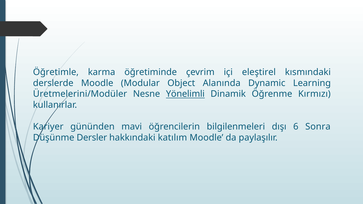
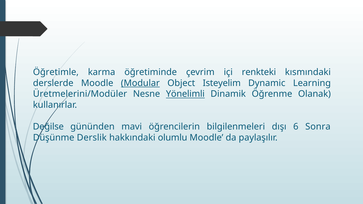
eleştirel: eleştirel -> renkteki (259, 72)
Modular underline: none -> present (140, 83)
Alanında: Alanında -> Isteyelim (222, 83)
Kırmızı: Kırmızı -> Olanak (314, 94)
Kariyer: Kariyer -> Değilse (48, 127)
Dersler: Dersler -> Derslik (92, 138)
katılım: katılım -> olumlu (173, 138)
